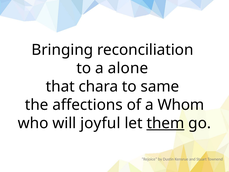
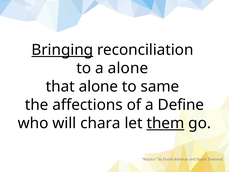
Bringing underline: none -> present (62, 50)
that chara: chara -> alone (98, 86)
Whom: Whom -> Define (181, 105)
joyful: joyful -> chara (100, 123)
